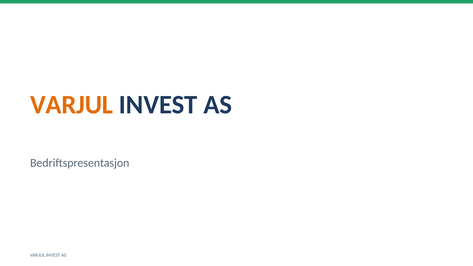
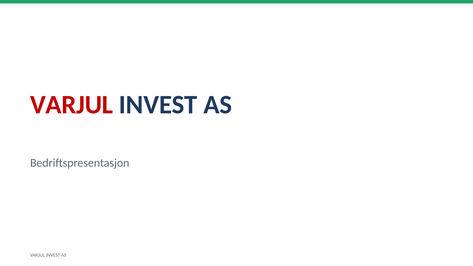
VARJUL colour: orange -> red (72, 105)
